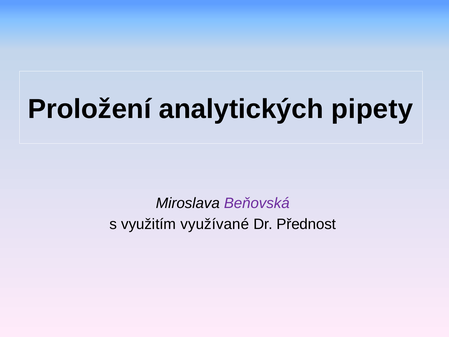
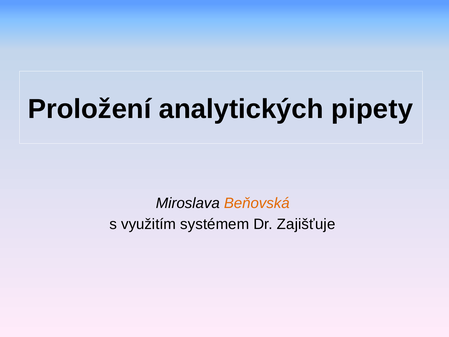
Beňovská colour: purple -> orange (257, 203)
využívané: využívané -> systémem (215, 224)
Přednost: Přednost -> Zajišťuje (306, 224)
